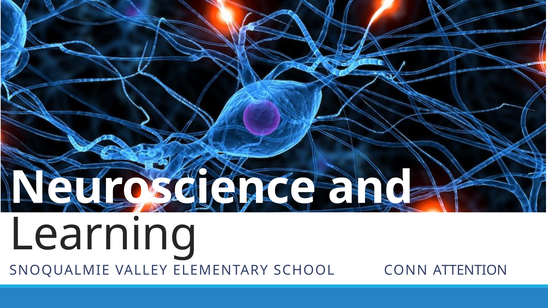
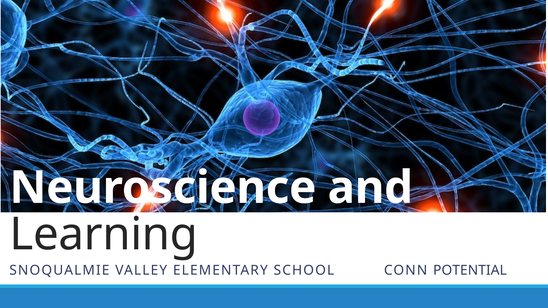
ATTENTION: ATTENTION -> POTENTIAL (470, 270)
